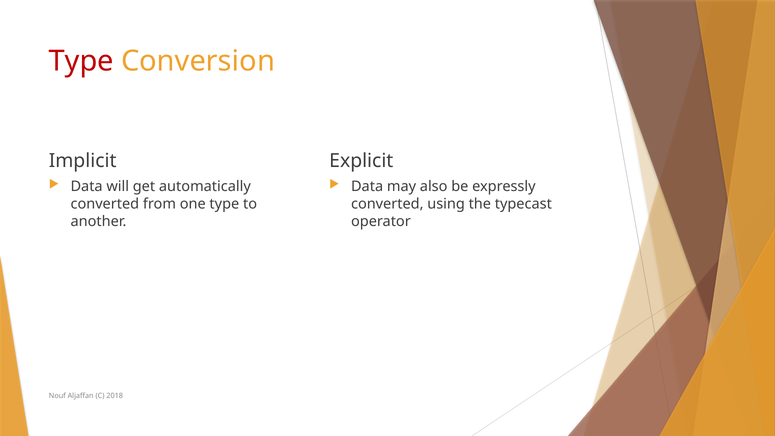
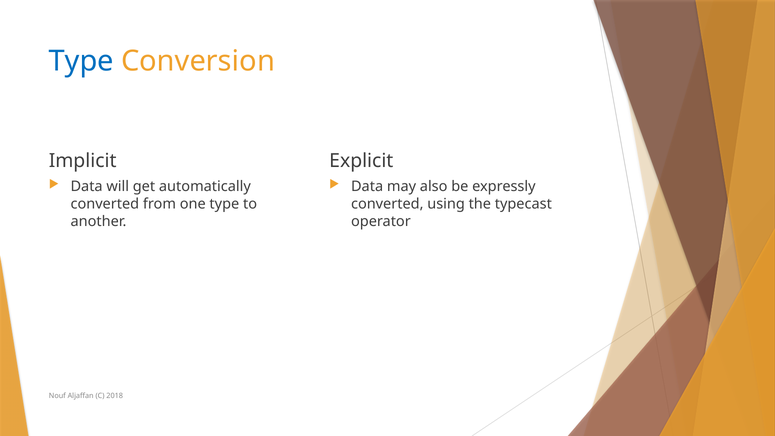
Type colour: red -> blue (81, 61)
